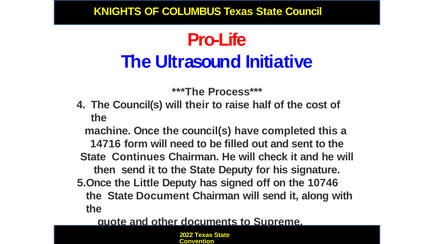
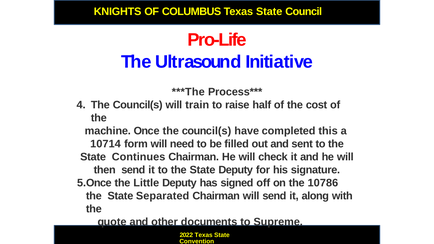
their: their -> train (197, 105)
14716: 14716 -> 10714 (105, 144)
10746: 10746 -> 10786 (323, 183)
Document: Document -> Separated (163, 196)
